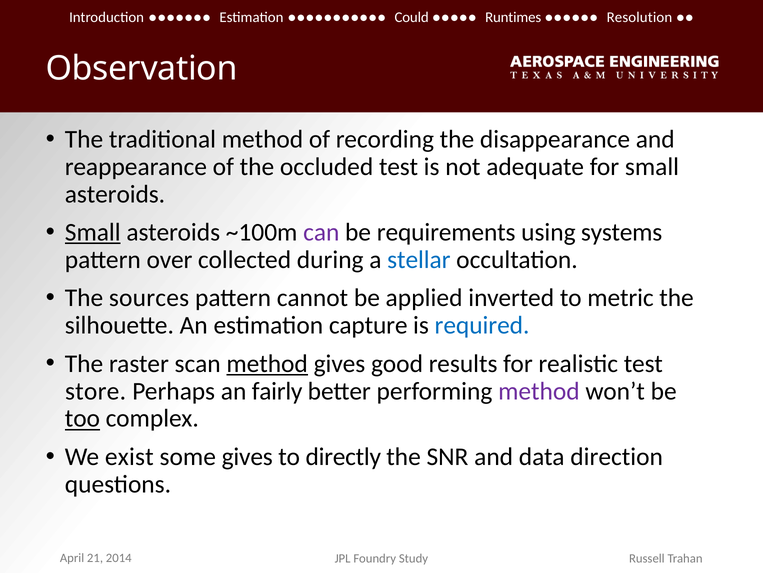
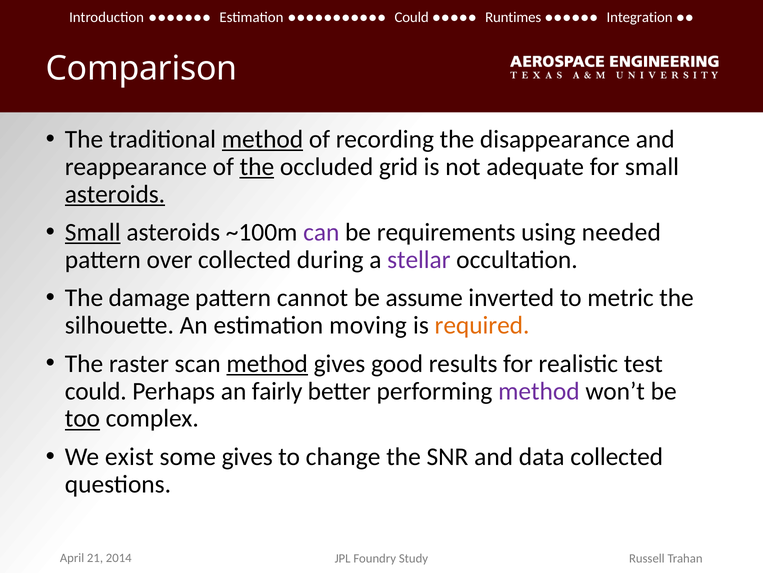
Resolution: Resolution -> Integration (640, 17)
Observation: Observation -> Comparison (142, 68)
method underline: none -> present (262, 139)
the underline: none -> present (257, 167)
occluded test: test -> grid (399, 167)
asteroids underline: none -> present (115, 194)
systems: systems -> needed (621, 232)
stellar colour: blue -> purple (419, 260)
sources: sources -> damage (149, 298)
applied: applied -> assume (424, 298)
capture: capture -> moving (368, 325)
required colour: blue -> orange (482, 325)
store: store -> could (96, 391)
directly: directly -> change (343, 456)
data direction: direction -> collected (617, 456)
